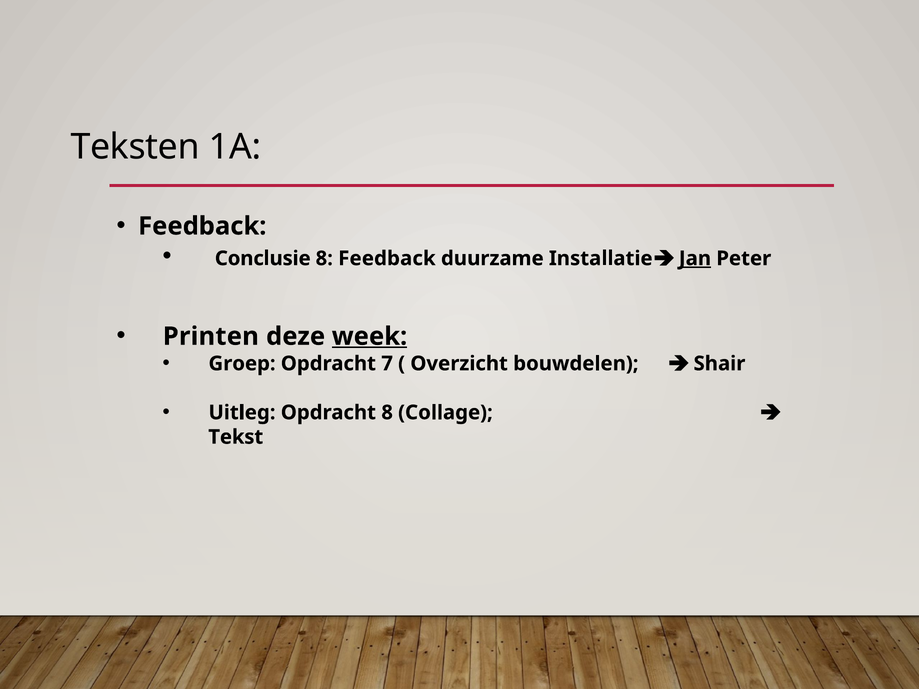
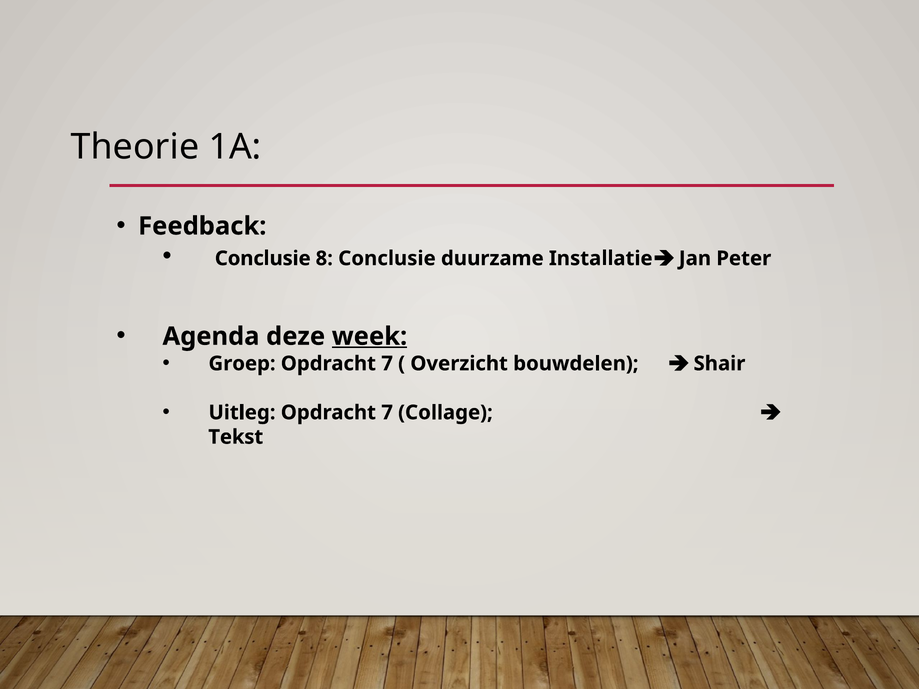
Teksten: Teksten -> Theorie (135, 147)
8 Feedback: Feedback -> Conclusie (387, 259)
Jan underline: present -> none (695, 259)
Printen: Printen -> Agenda (211, 336)
Uitleg Opdracht 8: 8 -> 7 (387, 413)
